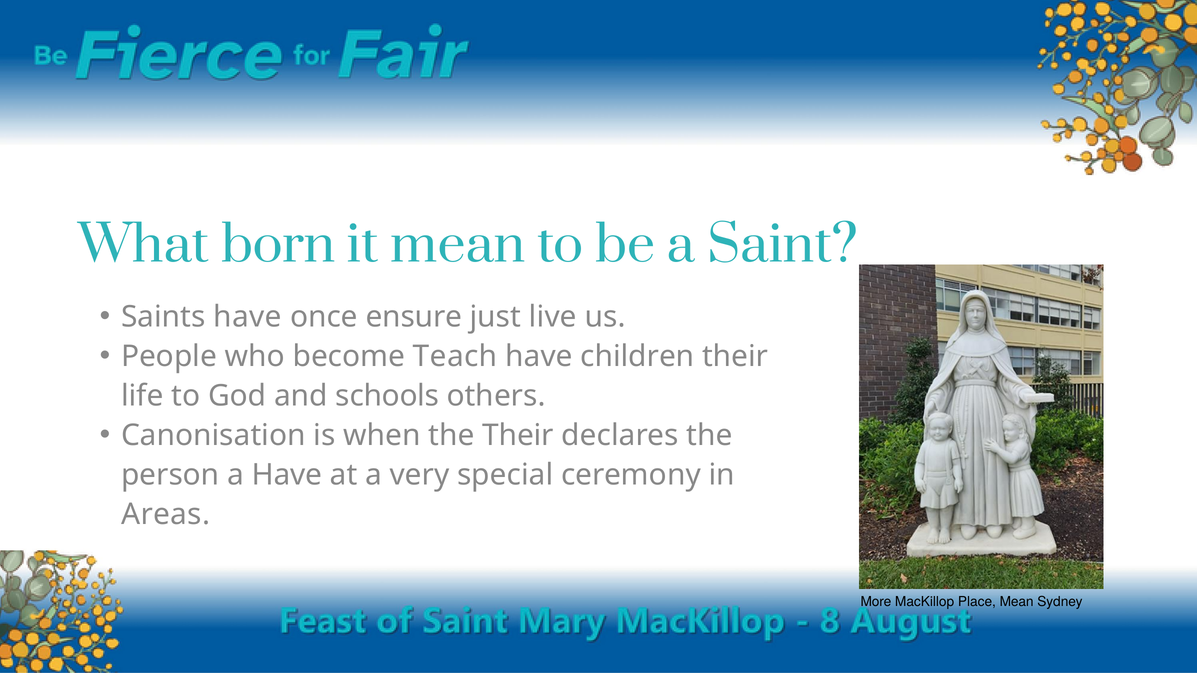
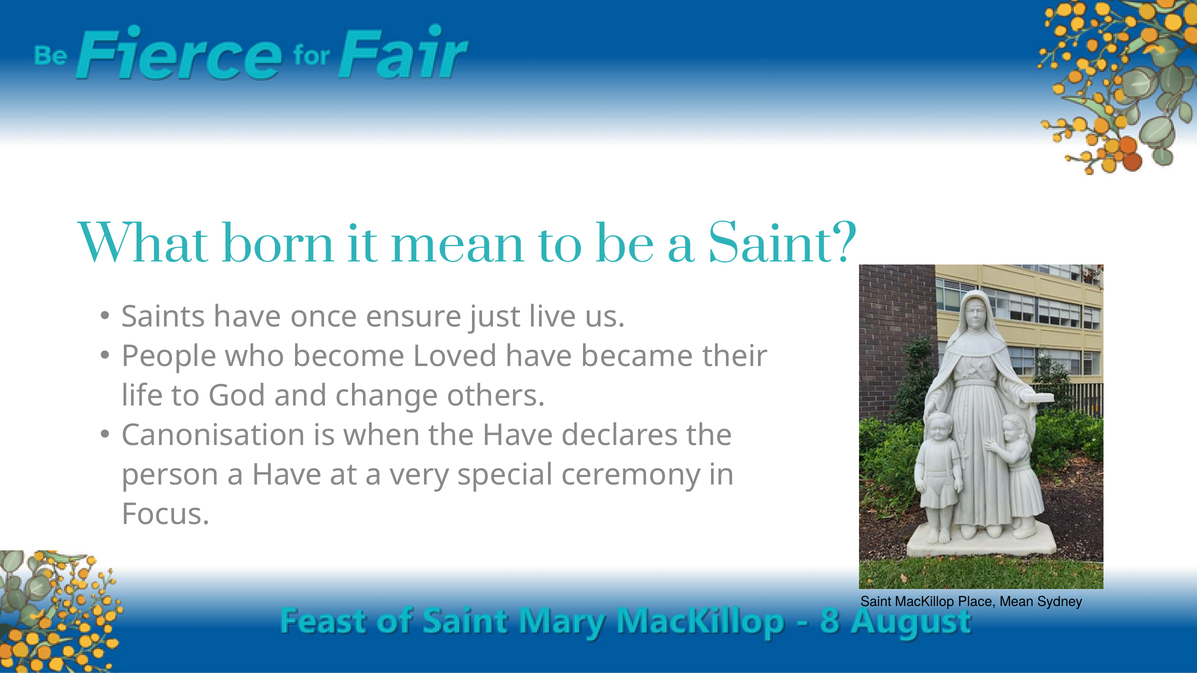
Teach: Teach -> Loved (455, 357)
children: children -> became (637, 357)
schools: schools -> change (387, 396)
the Their: Their -> Have (518, 436)
Areas: Areas -> Focus (166, 514)
More: More -> Saint (876, 602)
